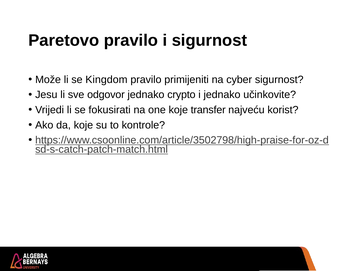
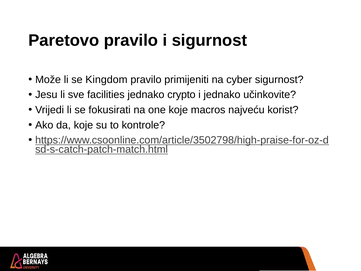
odgovor: odgovor -> facilities (106, 95)
transfer: transfer -> macros (208, 110)
